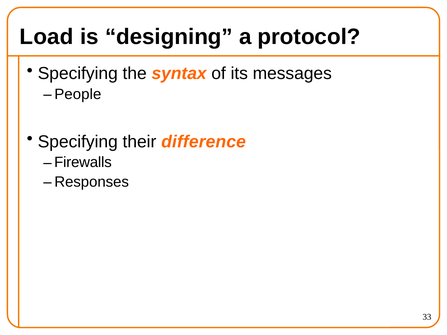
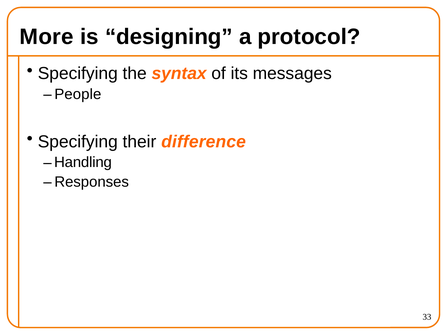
Load: Load -> More (47, 37)
Firewalls: Firewalls -> Handling (83, 163)
